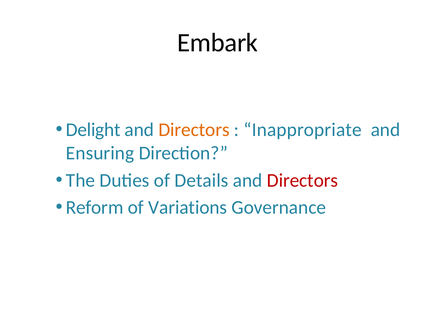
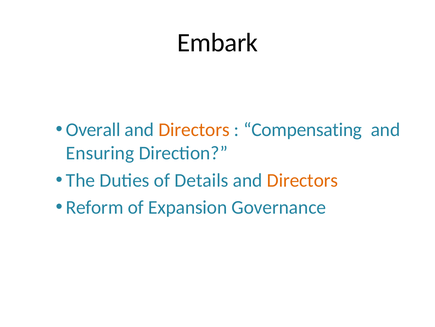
Delight: Delight -> Overall (93, 130)
Inappropriate: Inappropriate -> Compensating (303, 130)
Directors colour: red -> orange (302, 180)
Variations: Variations -> Expansion (188, 207)
